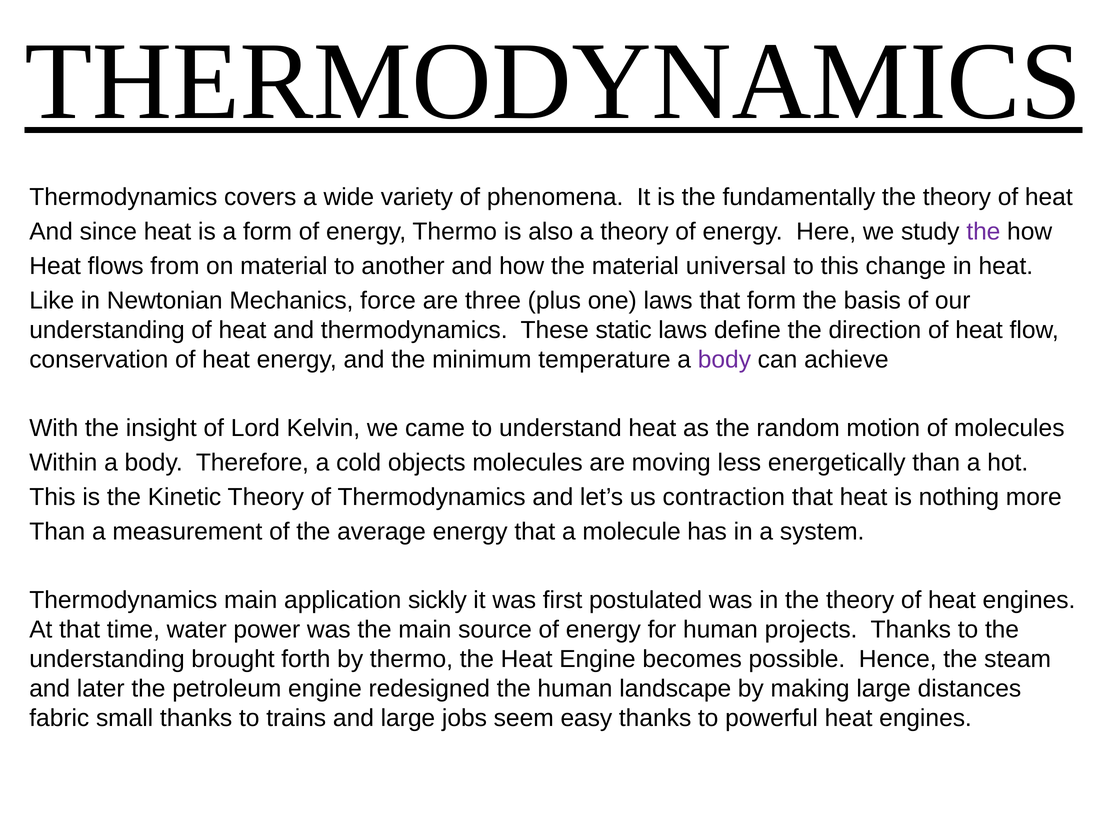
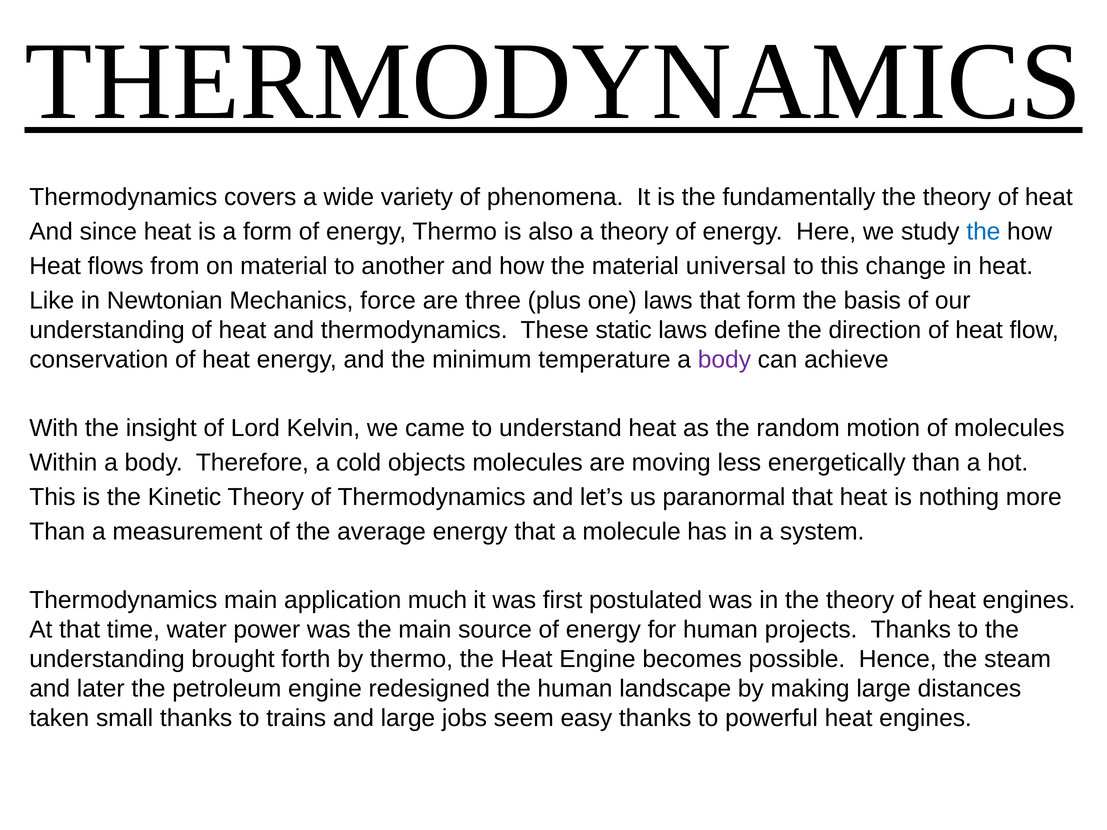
the colour: purple -> blue (983, 232)
contraction: contraction -> paranormal (724, 497)
sickly: sickly -> much (437, 601)
fabric: fabric -> taken (59, 719)
